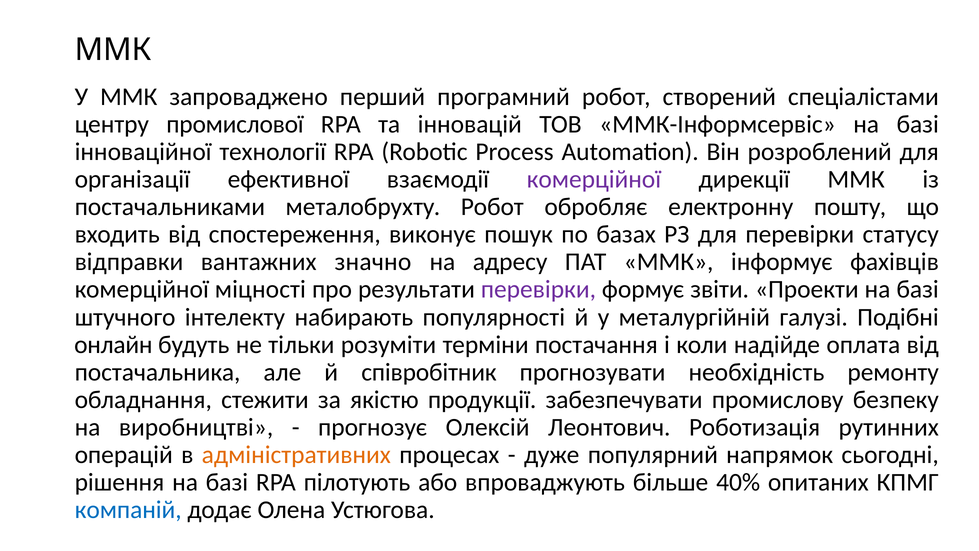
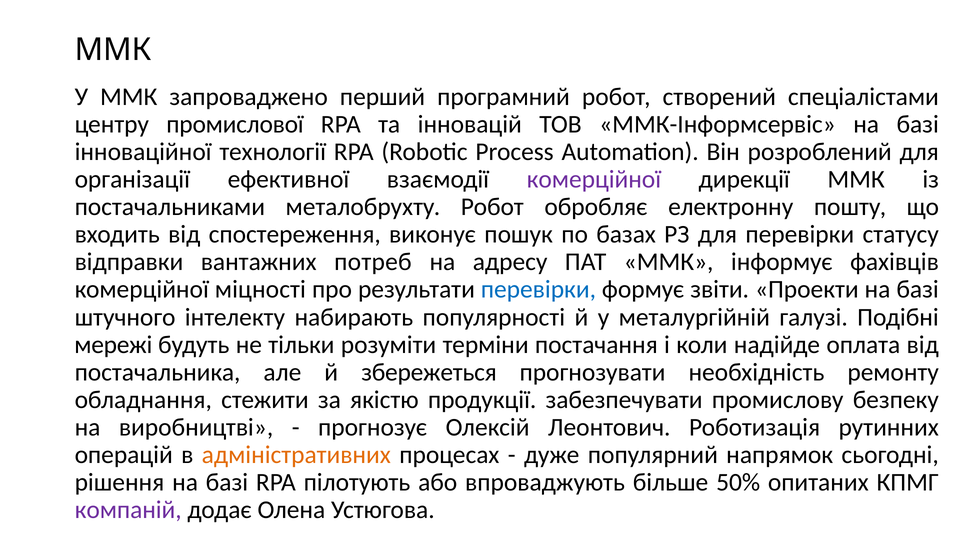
значно: значно -> потреб (373, 262)
перевірки colour: purple -> blue (538, 289)
онлайн: онлайн -> мережі (113, 344)
співробітник: співробітник -> збережеться (429, 372)
40%: 40% -> 50% (738, 482)
компаній colour: blue -> purple (128, 510)
